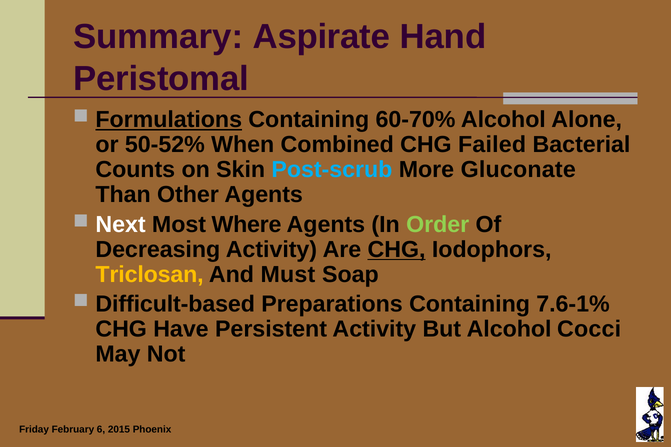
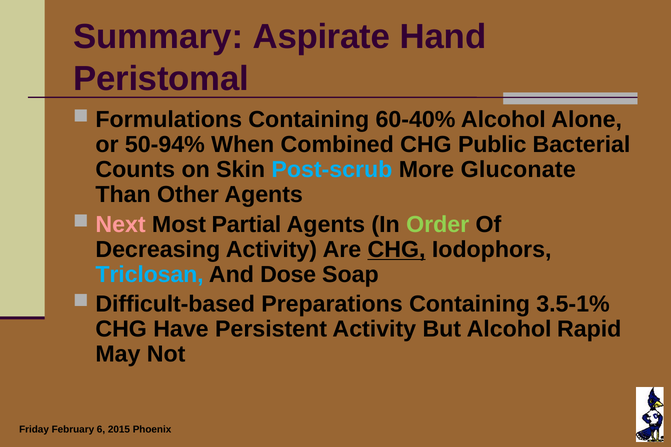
Formulations underline: present -> none (169, 120)
60-70%: 60-70% -> 60-40% (415, 120)
50-52%: 50-52% -> 50-94% (165, 145)
Failed: Failed -> Public (492, 145)
Next colour: white -> pink (121, 225)
Where: Where -> Partial (246, 225)
Triclosan colour: yellow -> light blue (150, 275)
Must: Must -> Dose (288, 275)
7.6-1%: 7.6-1% -> 3.5-1% (573, 304)
Cocci: Cocci -> Rapid (589, 329)
